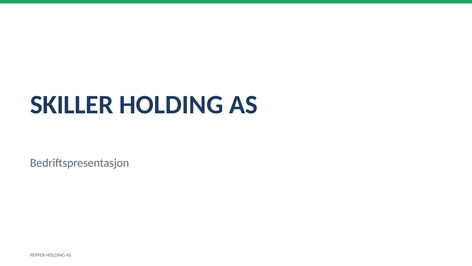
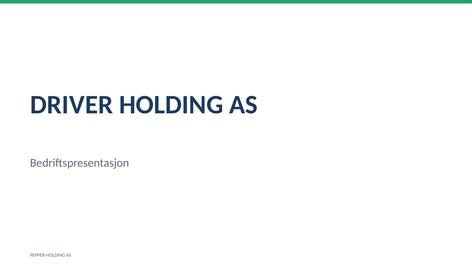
SKILLER: SKILLER -> DRIVER (72, 105)
